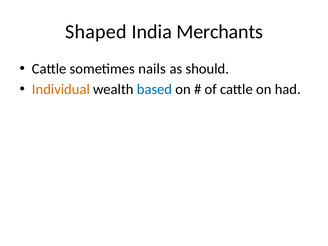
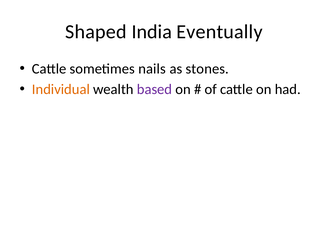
Merchants: Merchants -> Eventually (220, 32)
should: should -> stones (207, 69)
based colour: blue -> purple (154, 89)
